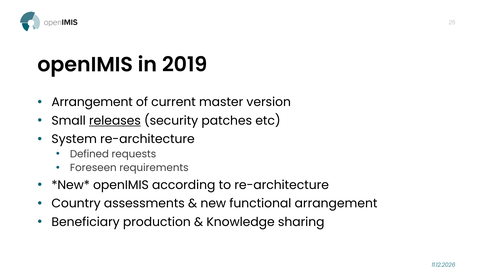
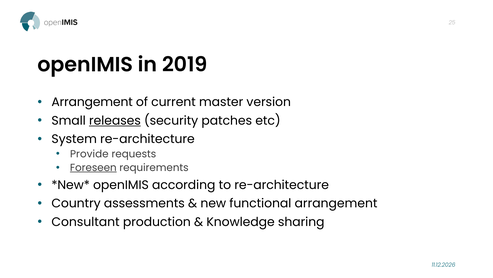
Defined: Defined -> Provide (89, 154)
Foreseen underline: none -> present (93, 167)
Beneficiary: Beneficiary -> Consultant (86, 222)
